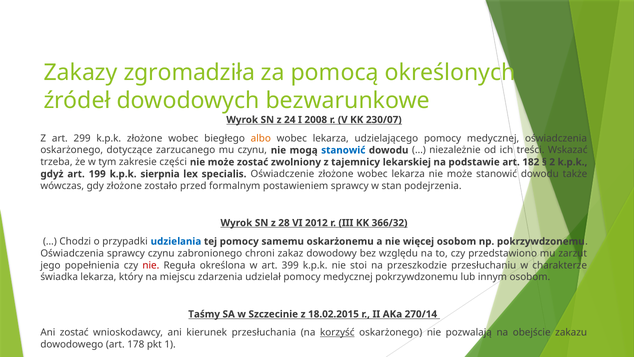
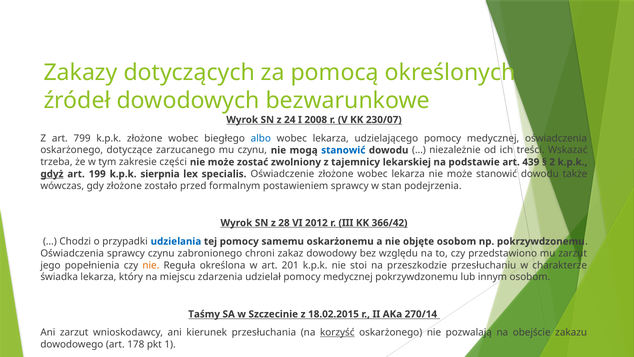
zgromadziła: zgromadziła -> dotyczących (189, 73)
299: 299 -> 799 (82, 138)
albo colour: orange -> blue (261, 138)
182: 182 -> 439 (531, 162)
gdyż underline: none -> present (52, 174)
366/32: 366/32 -> 366/42 (390, 223)
więcej: więcej -> objęte (419, 241)
nie colour: red -> orange (151, 265)
399: 399 -> 201 (290, 265)
Ani zostać: zostać -> zarzut (74, 332)
